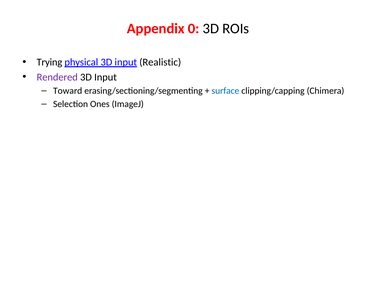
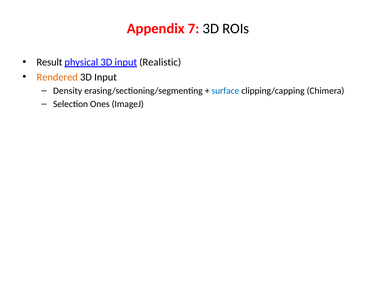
0: 0 -> 7 (194, 29)
Trying: Trying -> Result (49, 62)
Rendered colour: purple -> orange (57, 77)
Toward: Toward -> Density (68, 91)
